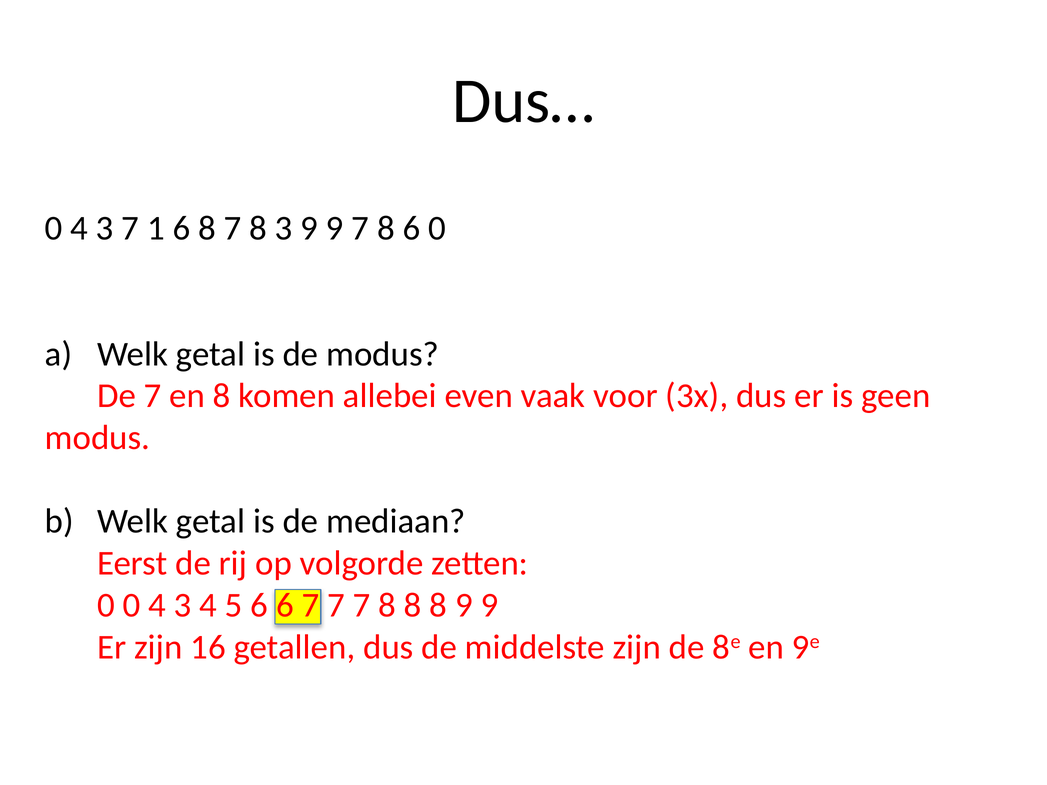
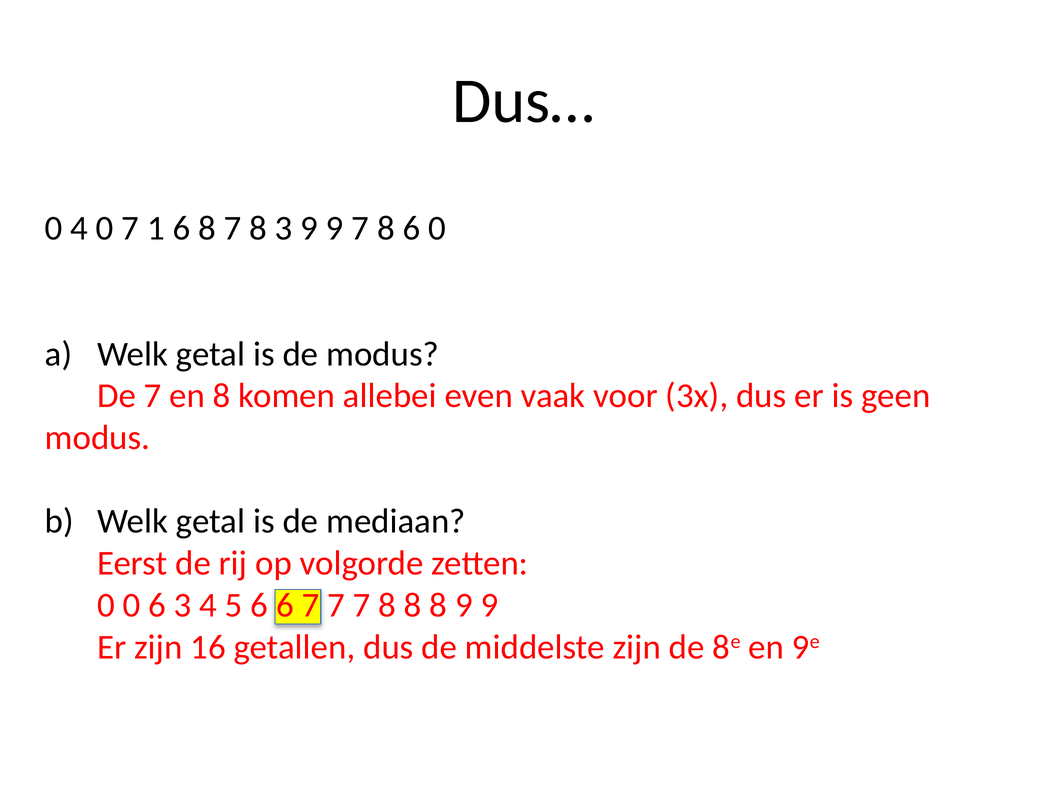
3: 3 -> 0 (105, 228)
0 0 4: 4 -> 6 (157, 605)
